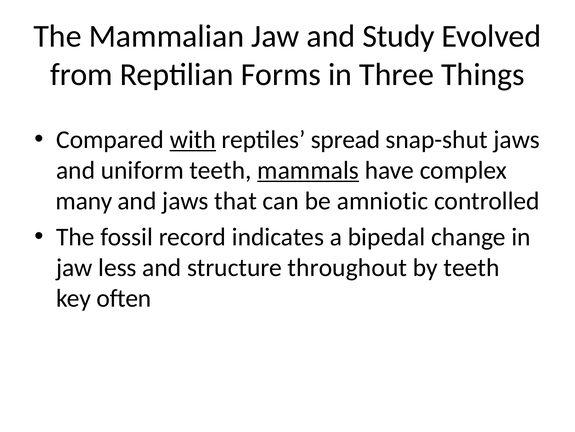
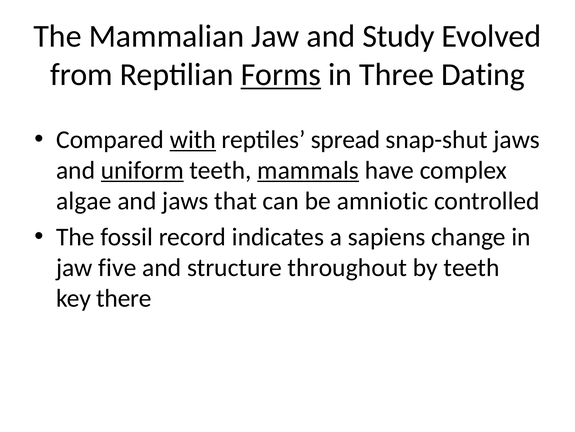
Forms underline: none -> present (281, 75)
Things: Things -> Dating (483, 75)
uniform underline: none -> present (142, 170)
many: many -> algae (84, 201)
bipedal: bipedal -> sapiens (387, 237)
less: less -> five (117, 267)
often: often -> there (124, 298)
